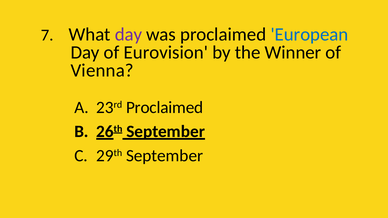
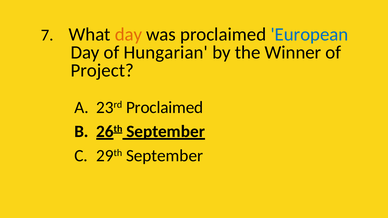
day colour: purple -> orange (128, 34)
Eurovision: Eurovision -> Hungarian (166, 52)
Vienna: Vienna -> Project (102, 71)
